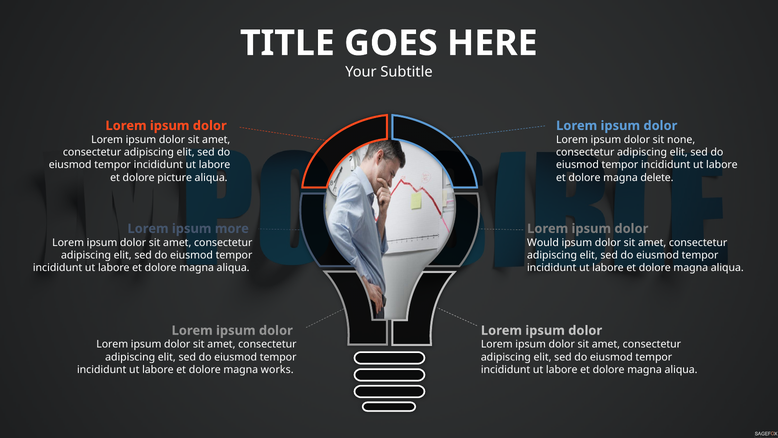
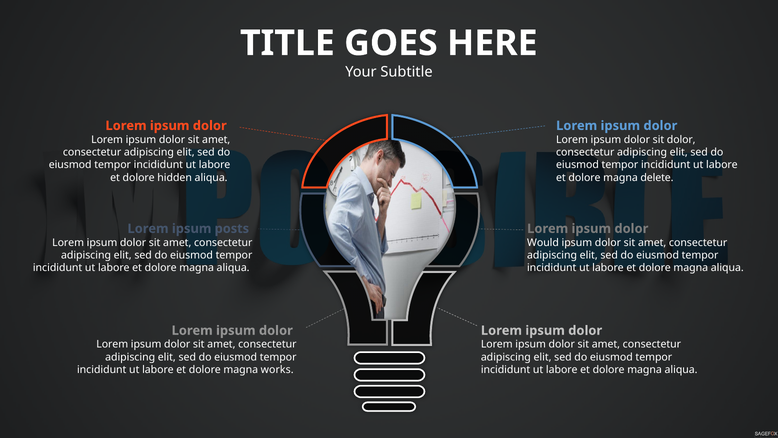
sit none: none -> dolor (681, 140)
picture: picture -> hidden (175, 177)
more: more -> posts (232, 228)
